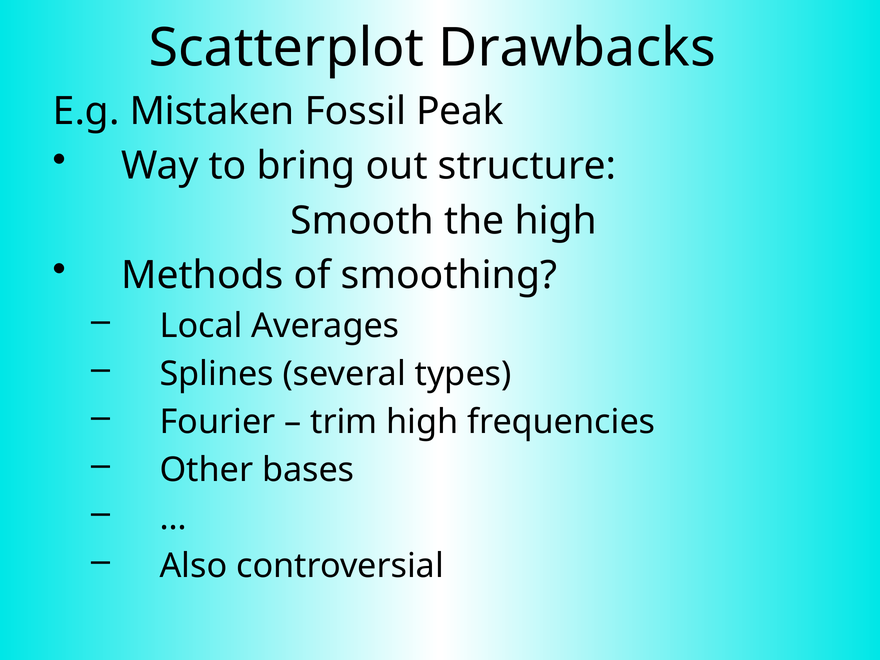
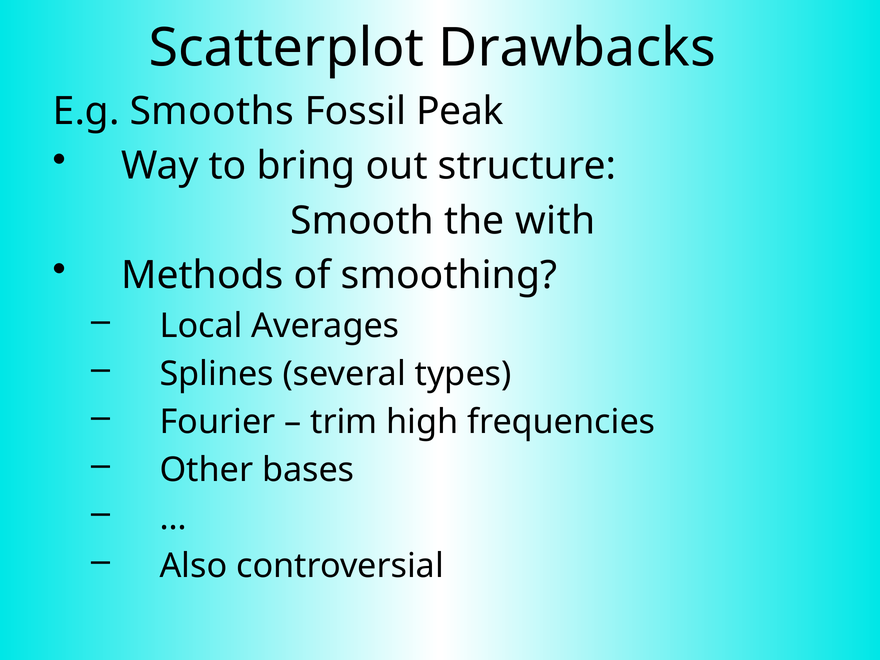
Mistaken: Mistaken -> Smooths (212, 111)
the high: high -> with (555, 221)
